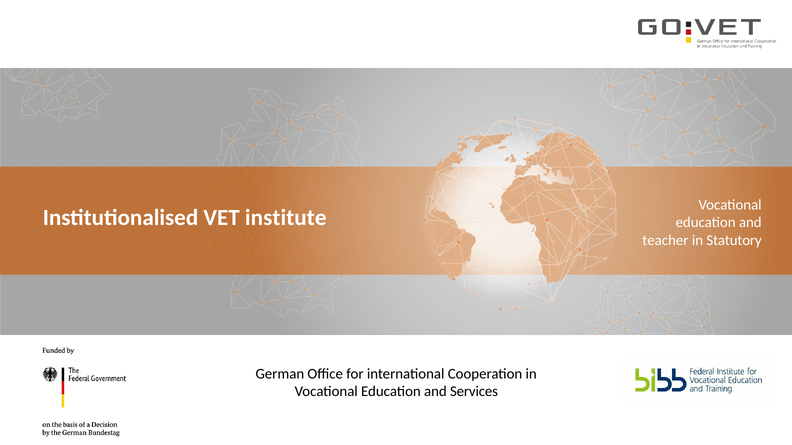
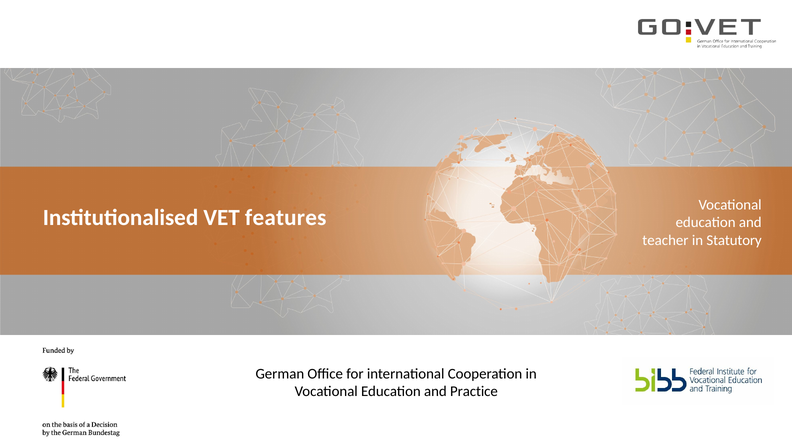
institute: institute -> features (286, 218)
Services: Services -> Practice (474, 392)
